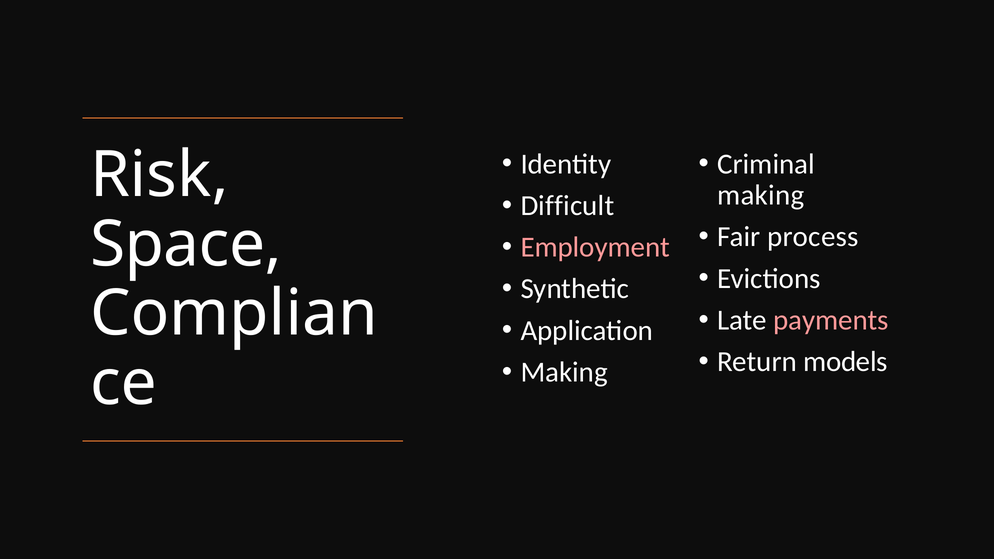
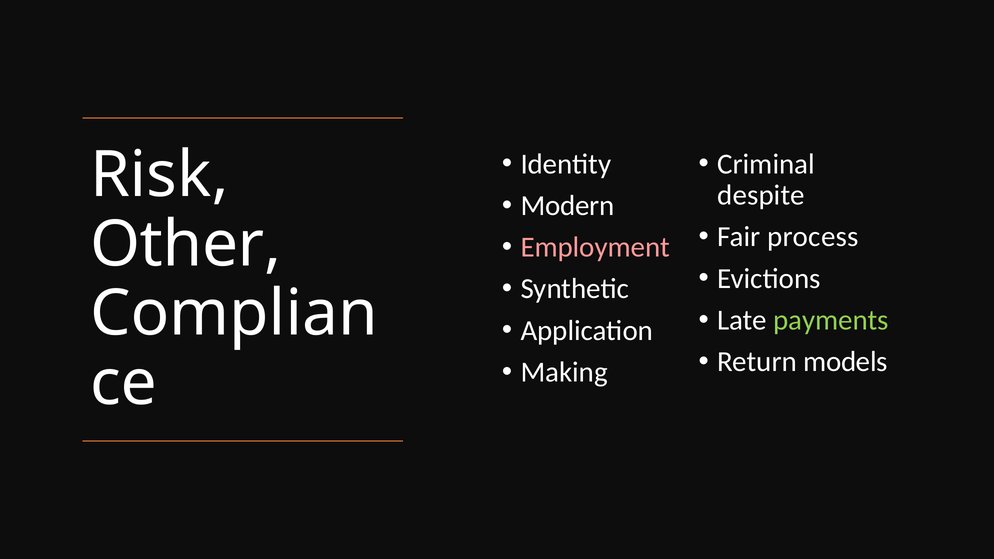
making: making -> despite (761, 195)
Difficult: Difficult -> Modern (568, 206)
Space: Space -> Other (186, 244)
payments colour: pink -> light green (831, 320)
